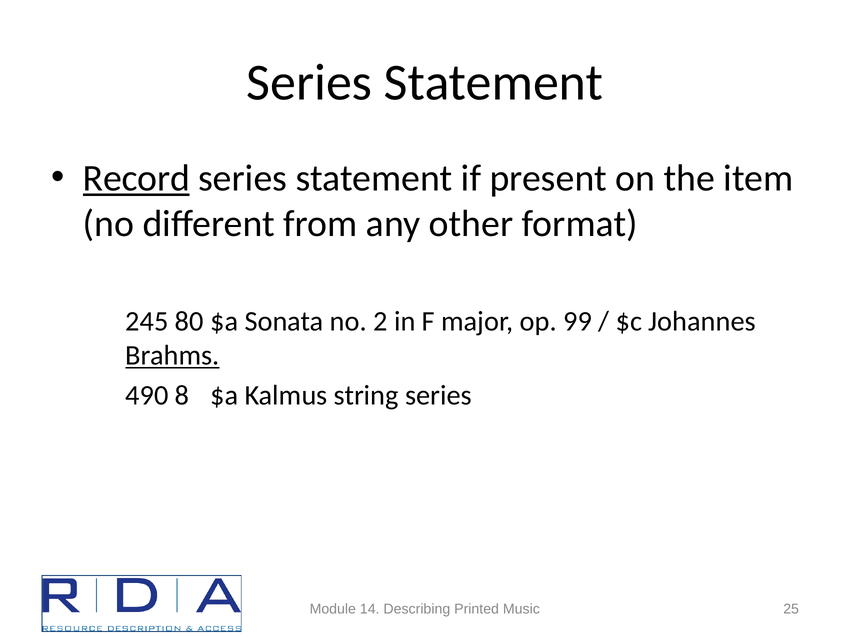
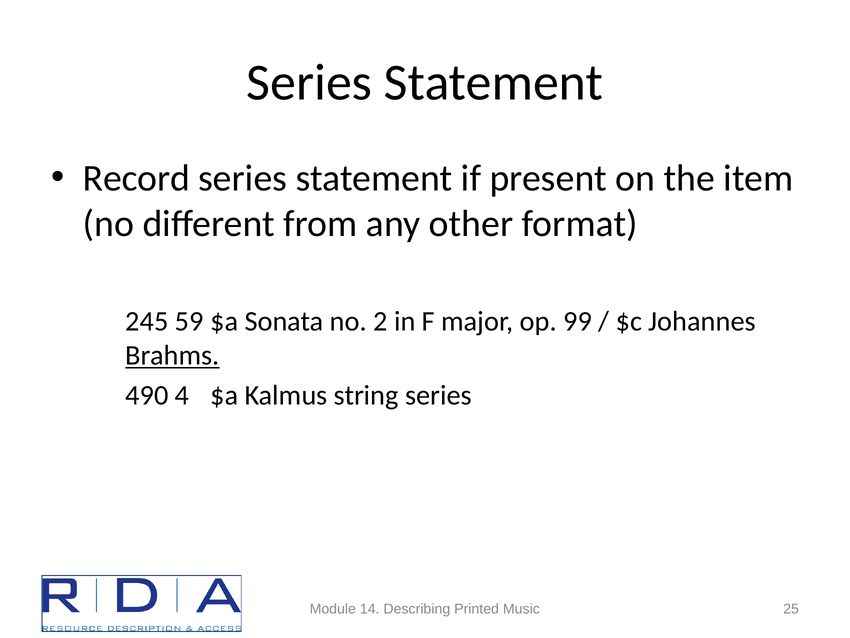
Record underline: present -> none (136, 178)
80: 80 -> 59 (189, 321)
8: 8 -> 4 (182, 395)
